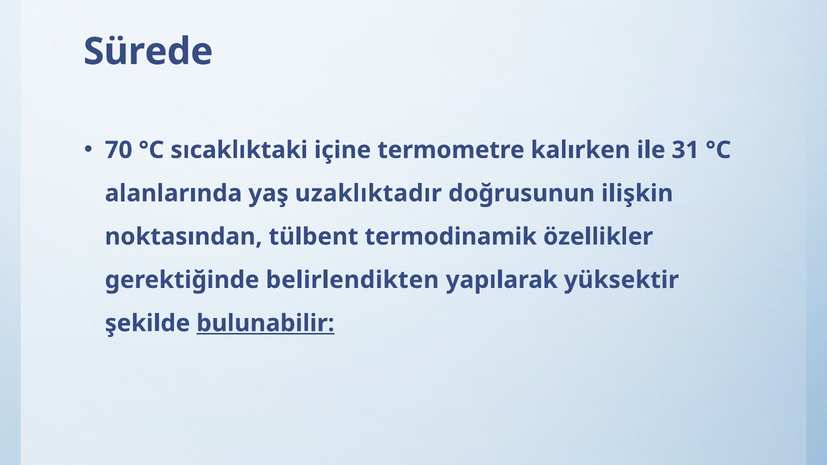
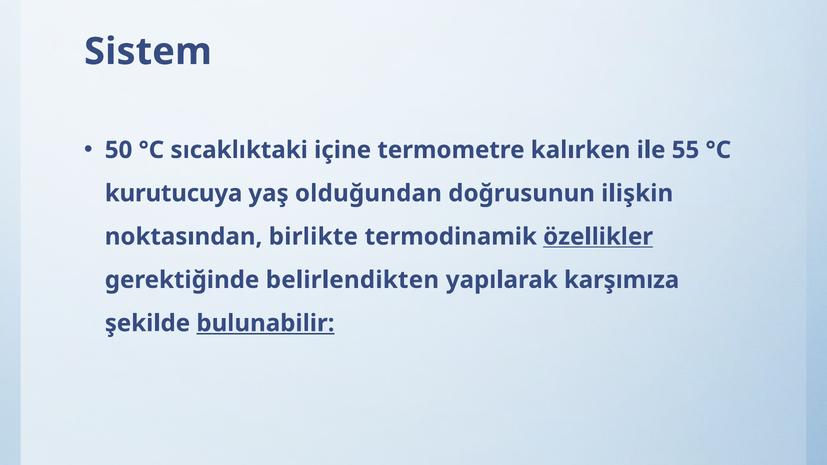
Sürede: Sürede -> Sistem (148, 52)
70: 70 -> 50 (119, 150)
31: 31 -> 55 (685, 150)
alanlarında: alanlarında -> kurutucuya (174, 193)
uzaklıktadır: uzaklıktadır -> olduğundan (368, 193)
tülbent: tülbent -> birlikte (313, 237)
özellikler underline: none -> present (598, 237)
yüksektir: yüksektir -> karşımıza (622, 280)
